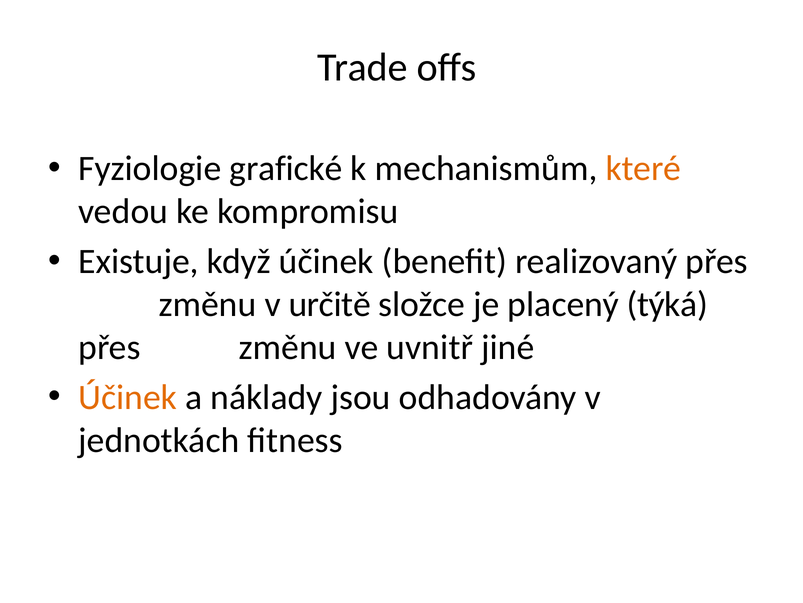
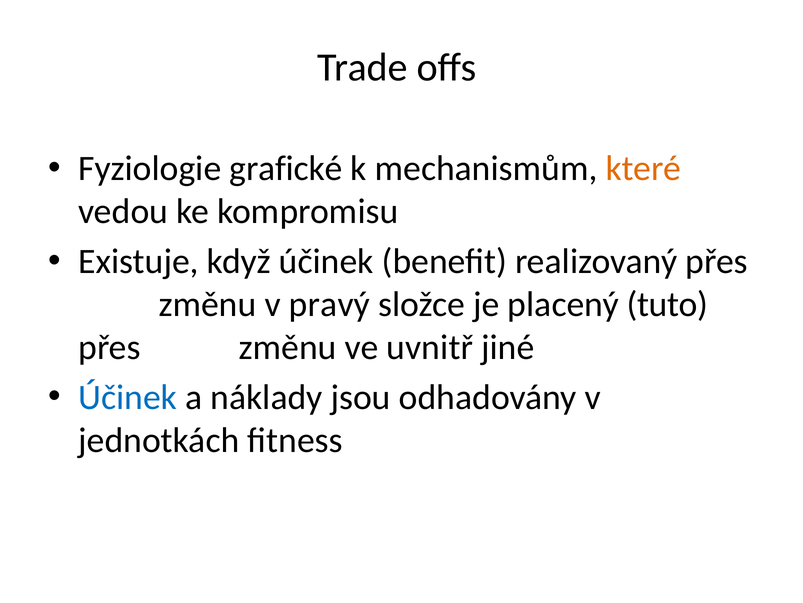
určitě: určitě -> pravý (329, 304)
týká: týká -> tuto (667, 304)
Účinek colour: orange -> blue (128, 397)
